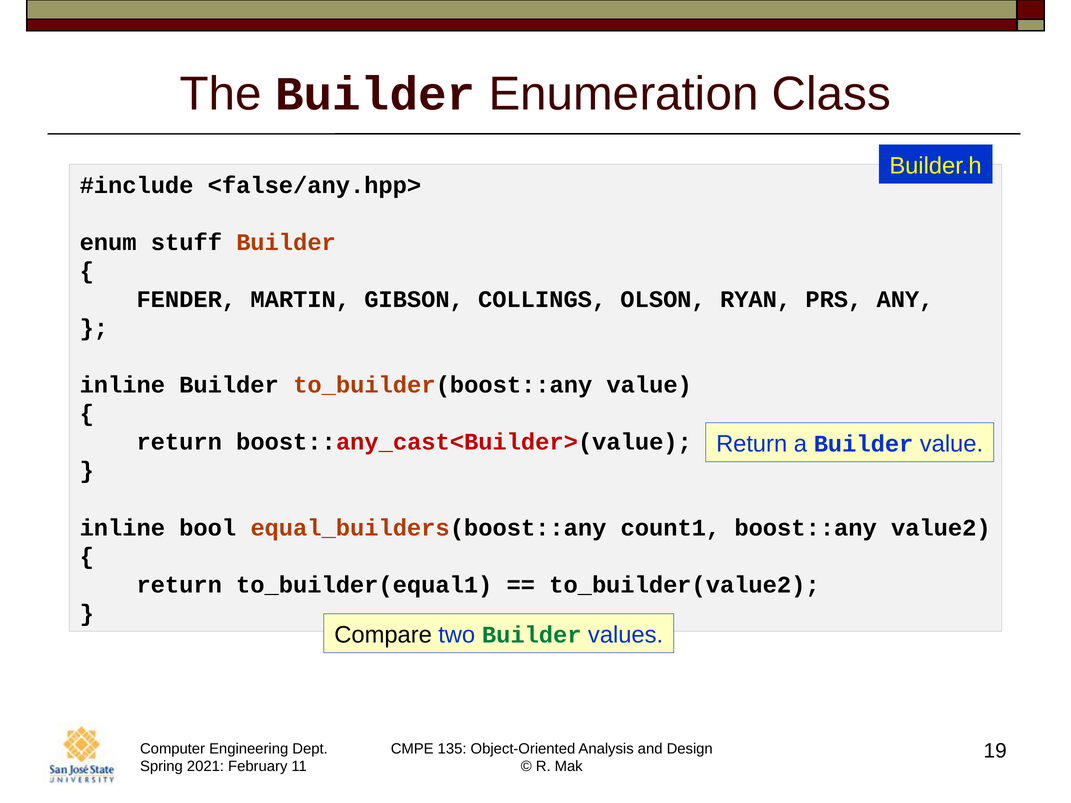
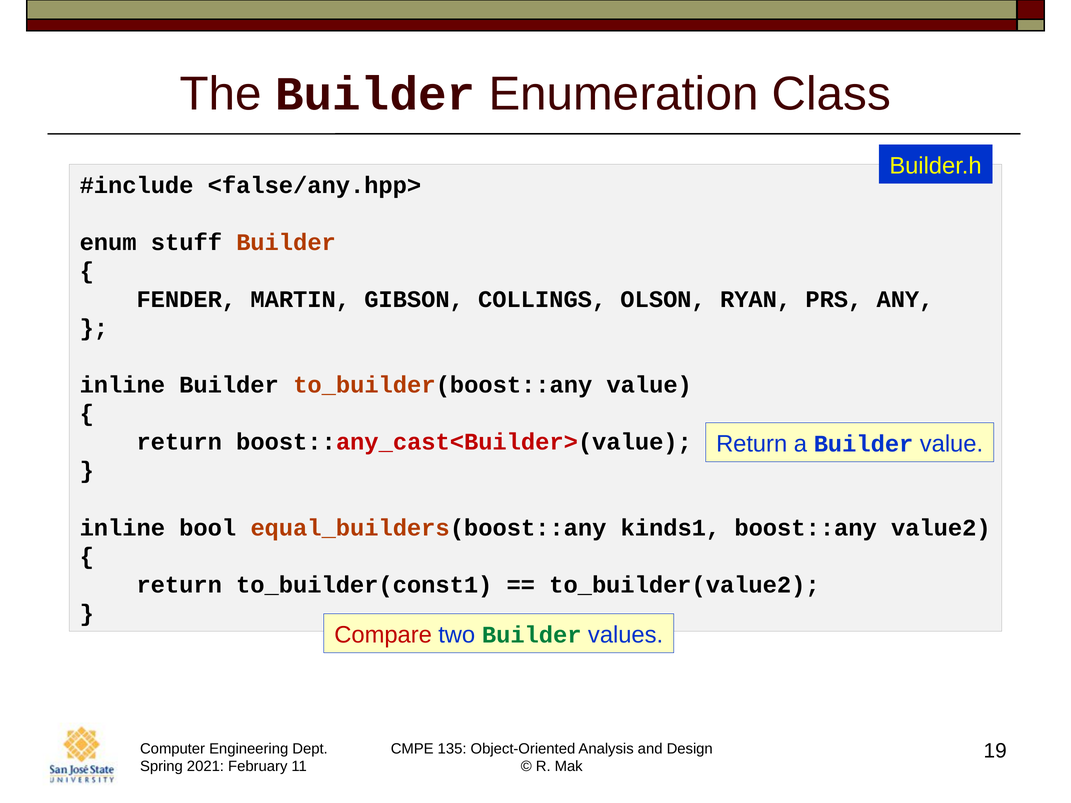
count1: count1 -> kinds1 (670, 528)
to_builder(equal1: to_builder(equal1 -> to_builder(const1 (364, 585)
Compare colour: black -> red (383, 635)
